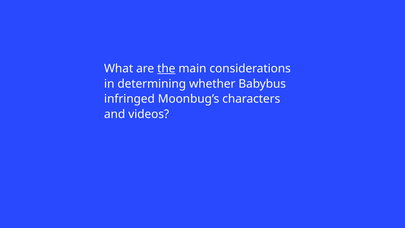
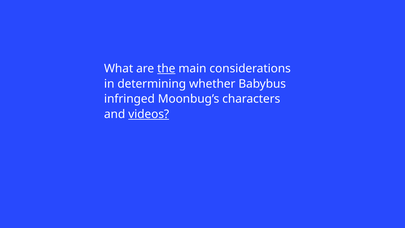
videos underline: none -> present (149, 114)
